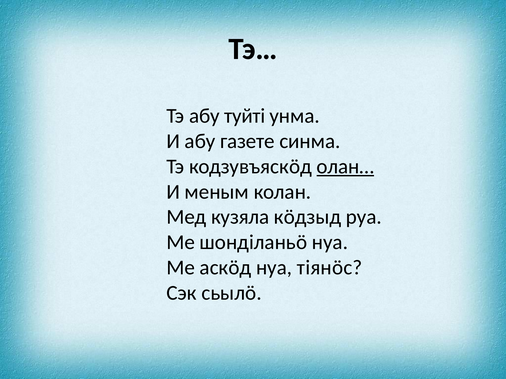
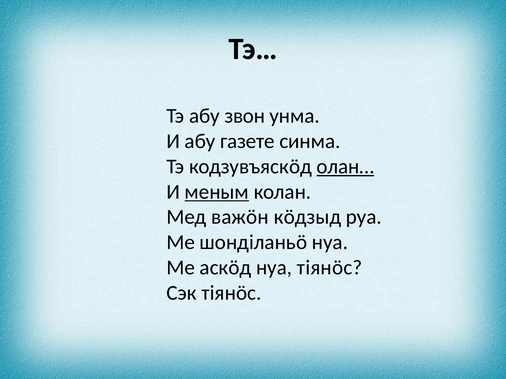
туйтi: туйтi -> звон (245, 116)
меным underline: none -> present (217, 192)
кузяла: кузяла -> важöн (240, 217)
Сэк сьылö: сьылö -> тiянöс (232, 293)
